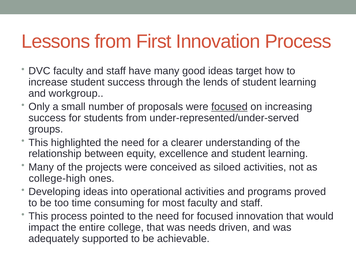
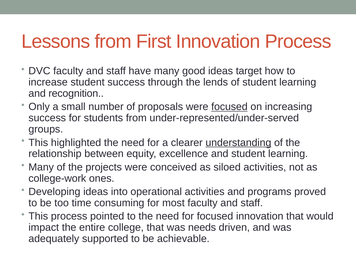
workgroup: workgroup -> recognition (76, 93)
understanding underline: none -> present (238, 143)
college-high: college-high -> college-work (57, 178)
